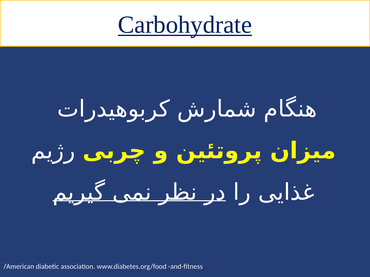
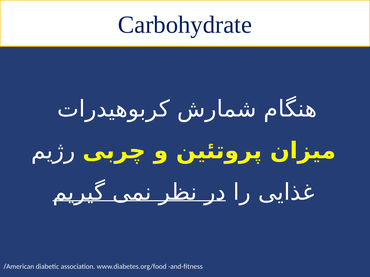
Carbohydrate underline: present -> none (185, 25)
